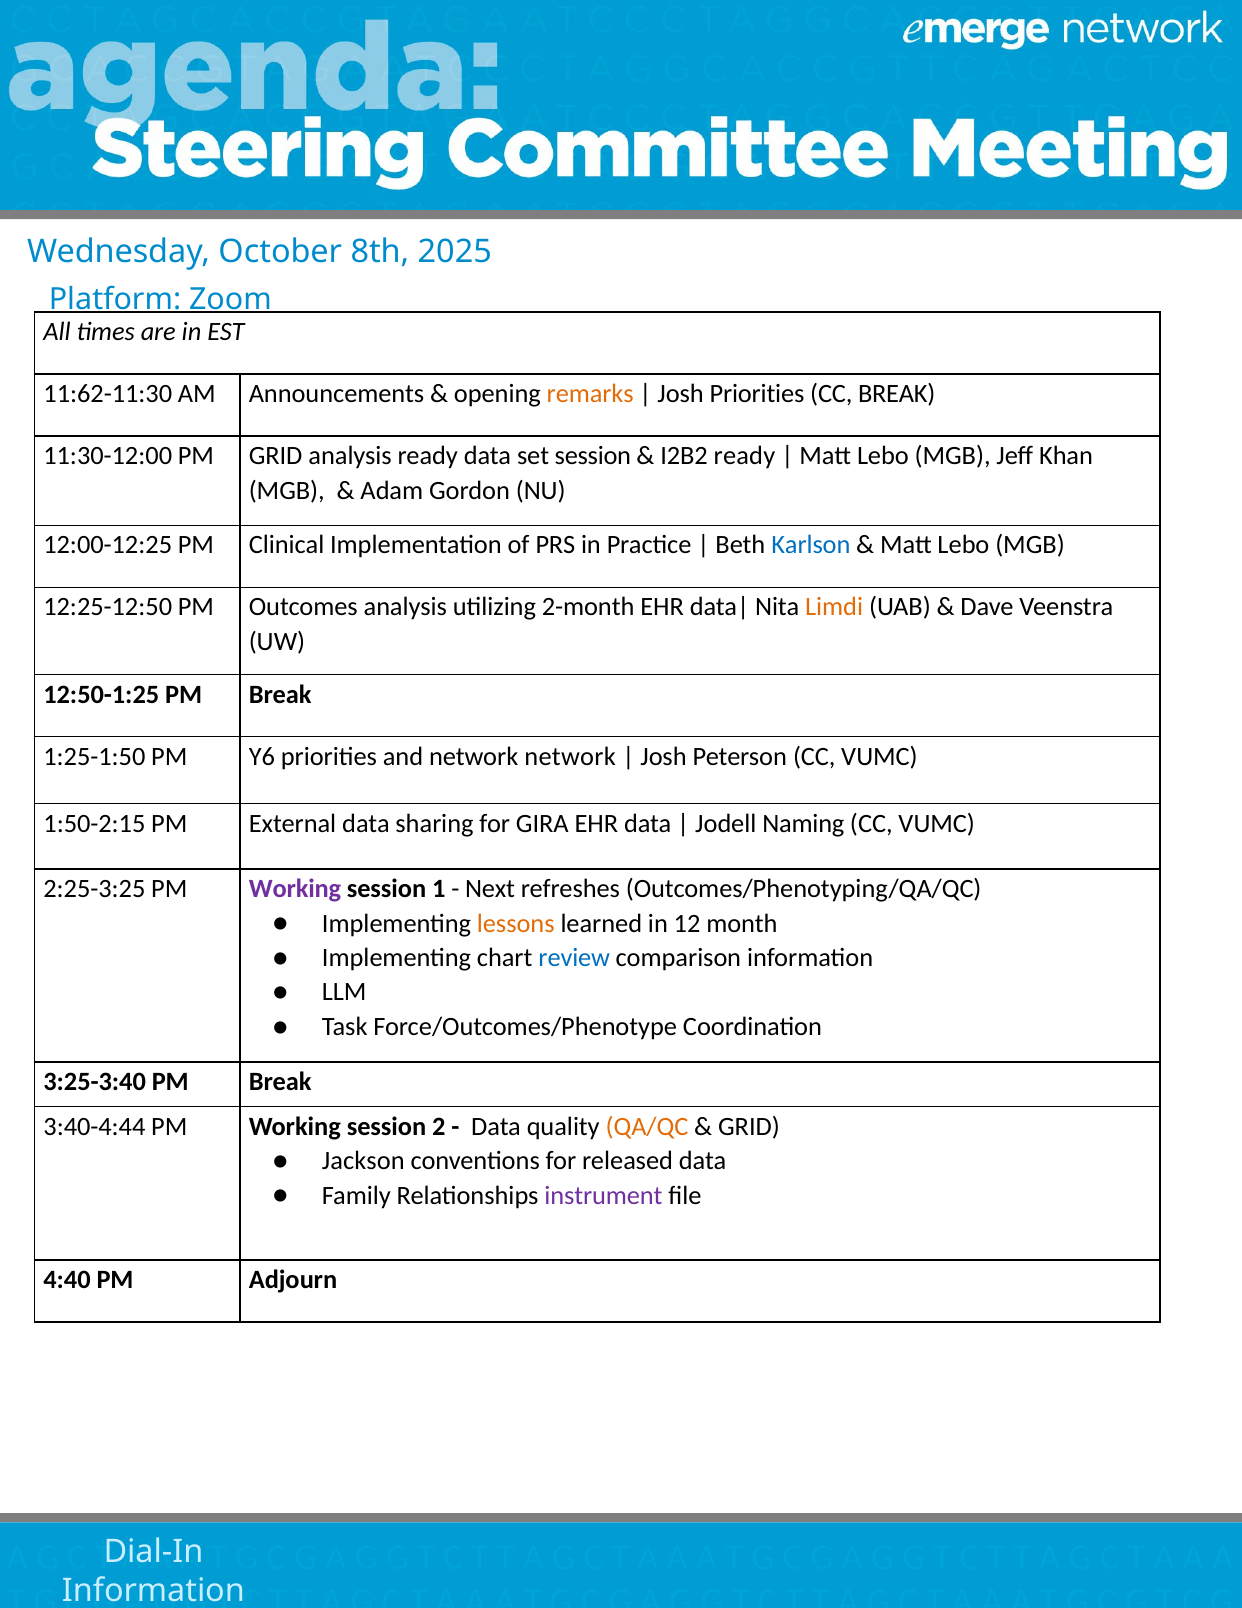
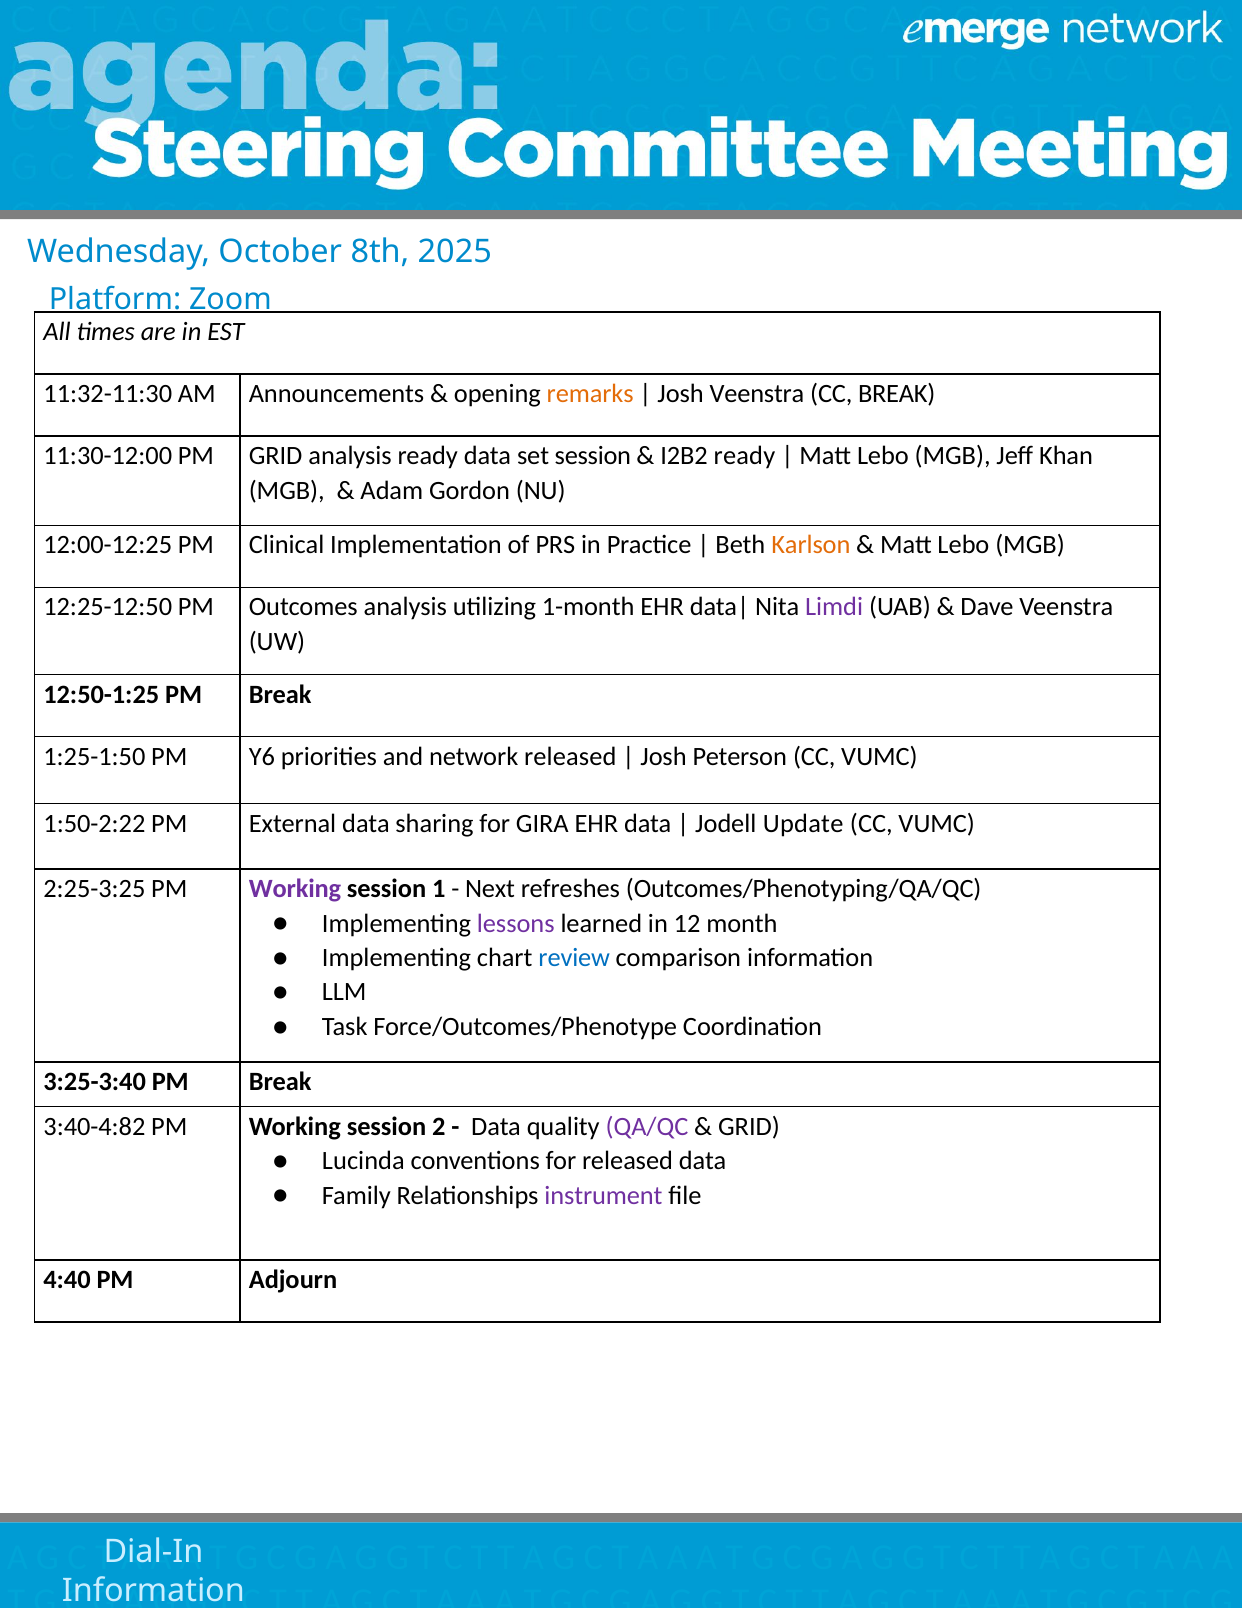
11:62-11:30: 11:62-11:30 -> 11:32-11:30 (108, 394)
Josh Priorities: Priorities -> Veenstra (757, 394)
Karlson colour: blue -> orange (811, 545)
2-month: 2-month -> 1-month (588, 607)
Limdi colour: orange -> purple (834, 607)
network network: network -> released (570, 756)
1:50-2:15: 1:50-2:15 -> 1:50-2:22 (94, 823)
Naming: Naming -> Update (803, 823)
lessons colour: orange -> purple (516, 923)
3:40-4:44: 3:40-4:44 -> 3:40-4:82 (94, 1126)
QA/QC colour: orange -> purple (647, 1126)
Jackson: Jackson -> Lucinda (363, 1160)
